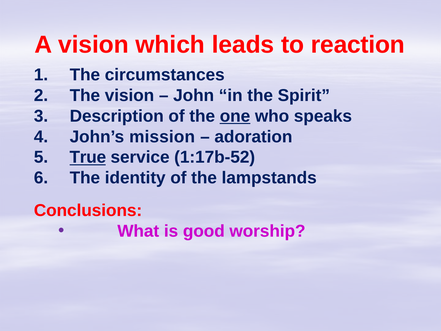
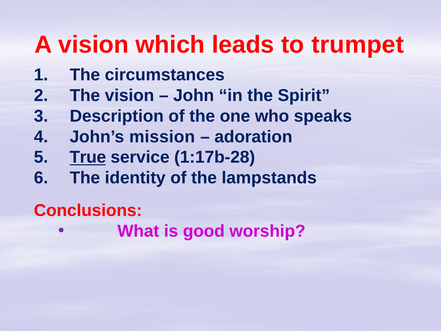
reaction: reaction -> trumpet (358, 45)
one underline: present -> none (235, 116)
1:17b-52: 1:17b-52 -> 1:17b-28 (215, 157)
